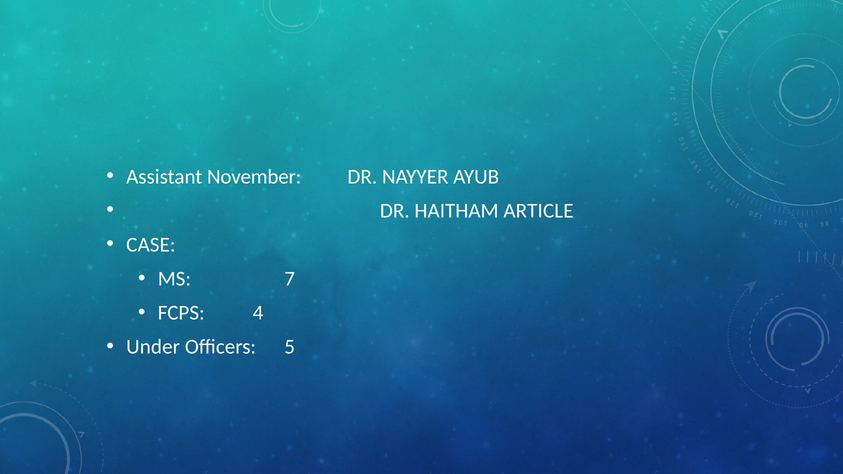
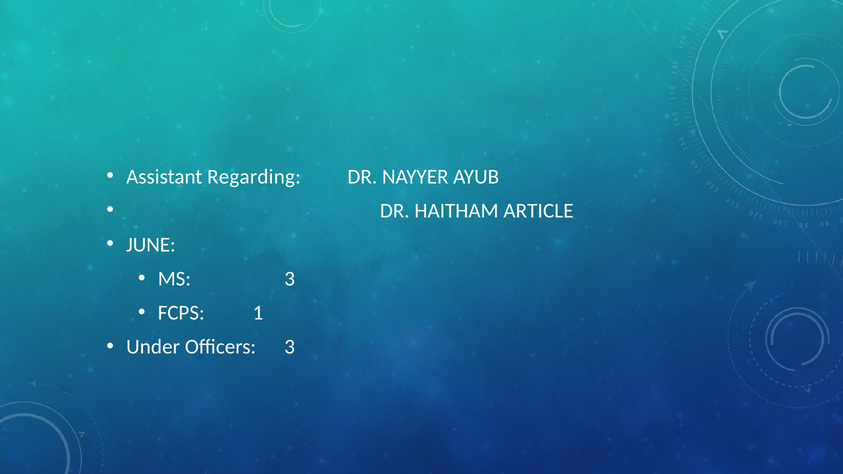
November: November -> Regarding (254, 177)
CASE: CASE -> JUNE (151, 245)
MS 7: 7 -> 3 (290, 279)
4: 4 -> 1 (258, 313)
Officers 5: 5 -> 3 (290, 347)
